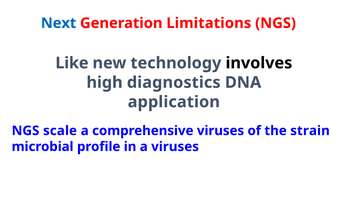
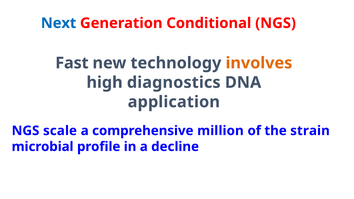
Limitations: Limitations -> Conditional (209, 23)
Like: Like -> Fast (72, 63)
involves colour: black -> orange (259, 63)
comprehensive viruses: viruses -> million (220, 131)
a viruses: viruses -> decline (175, 147)
